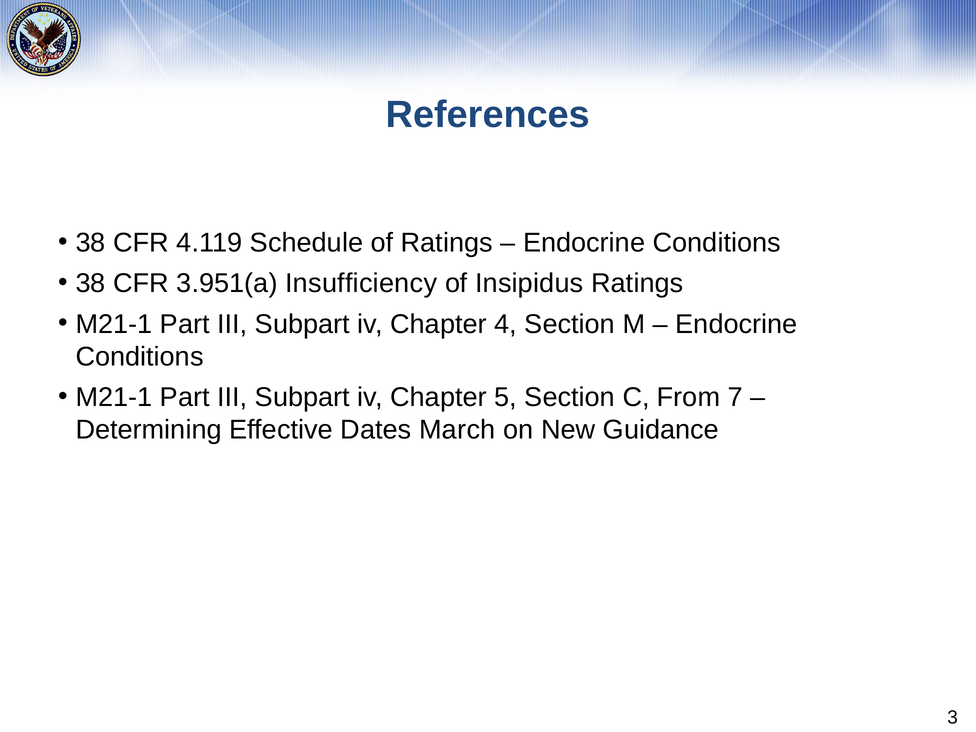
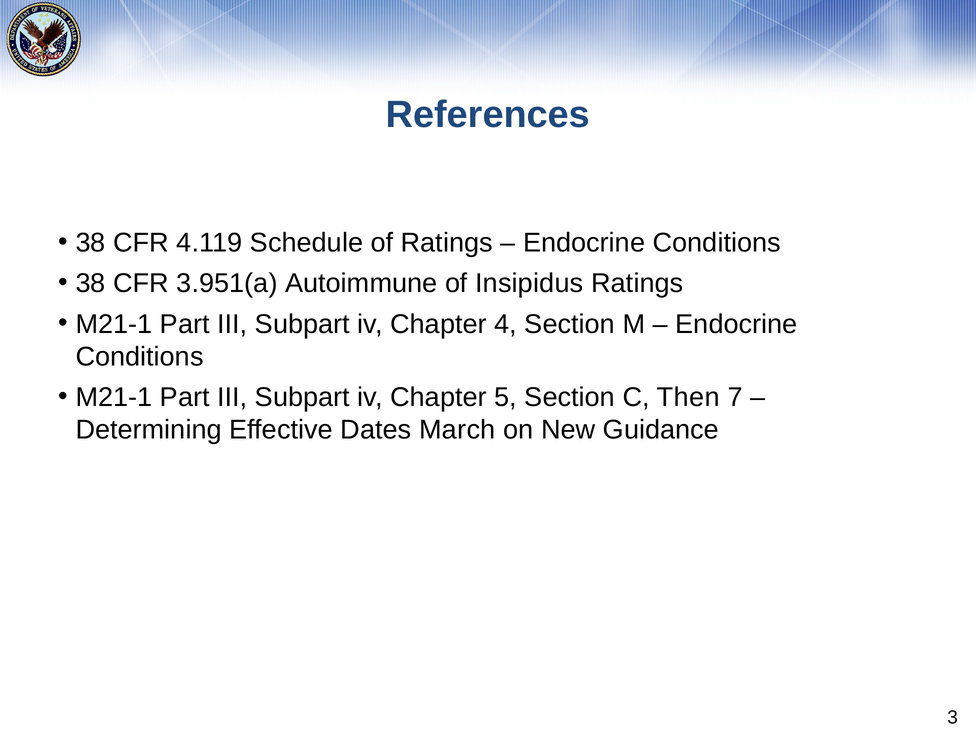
Insufficiency: Insufficiency -> Autoimmune (361, 283)
From: From -> Then (688, 397)
